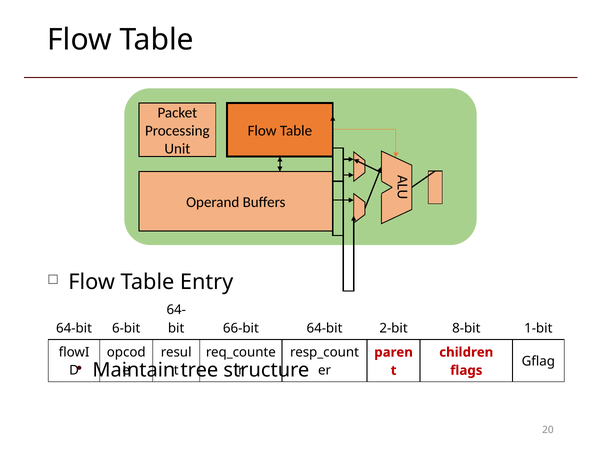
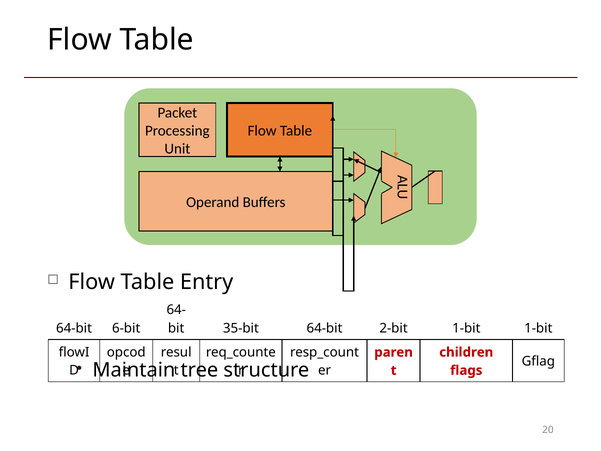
66-bit: 66-bit -> 35-bit (241, 328)
2-bit 8-bit: 8-bit -> 1-bit (466, 328)
